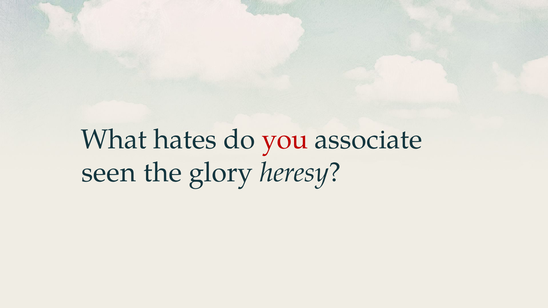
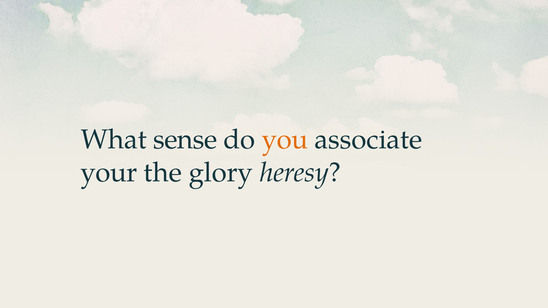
hates: hates -> sense (185, 140)
you colour: red -> orange (285, 140)
seen: seen -> your (109, 172)
